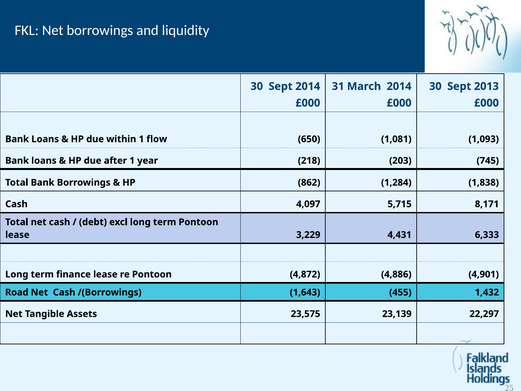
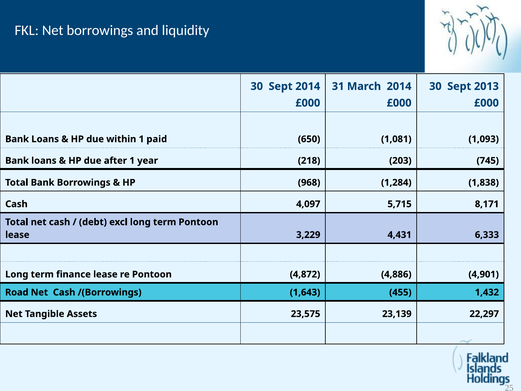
flow: flow -> paid (157, 139)
862: 862 -> 968 (309, 182)
